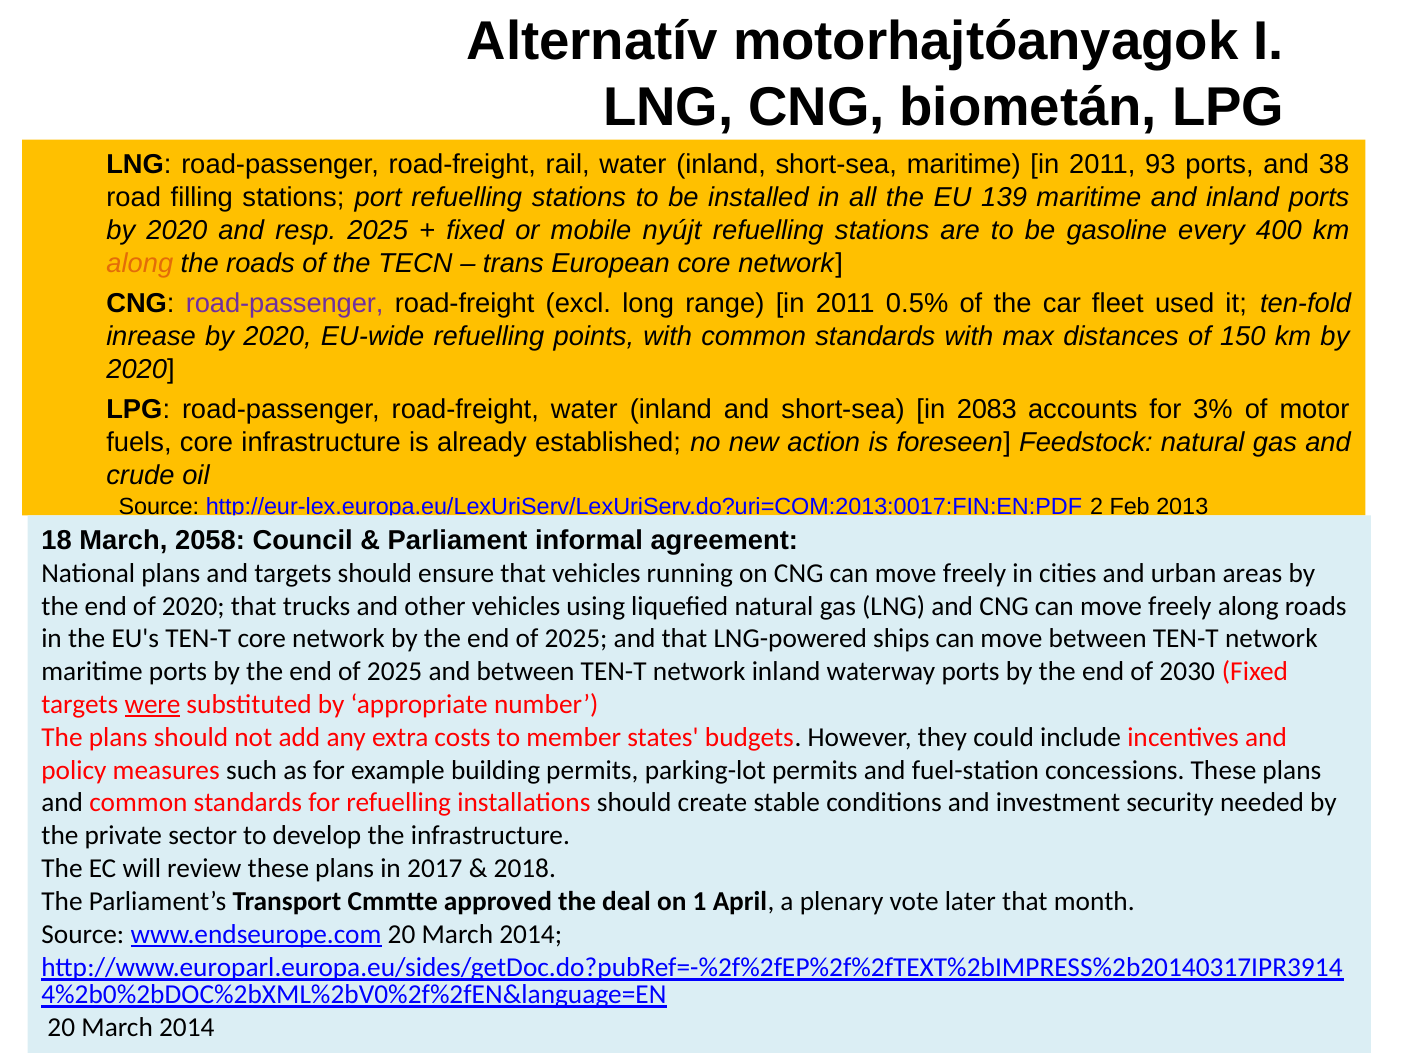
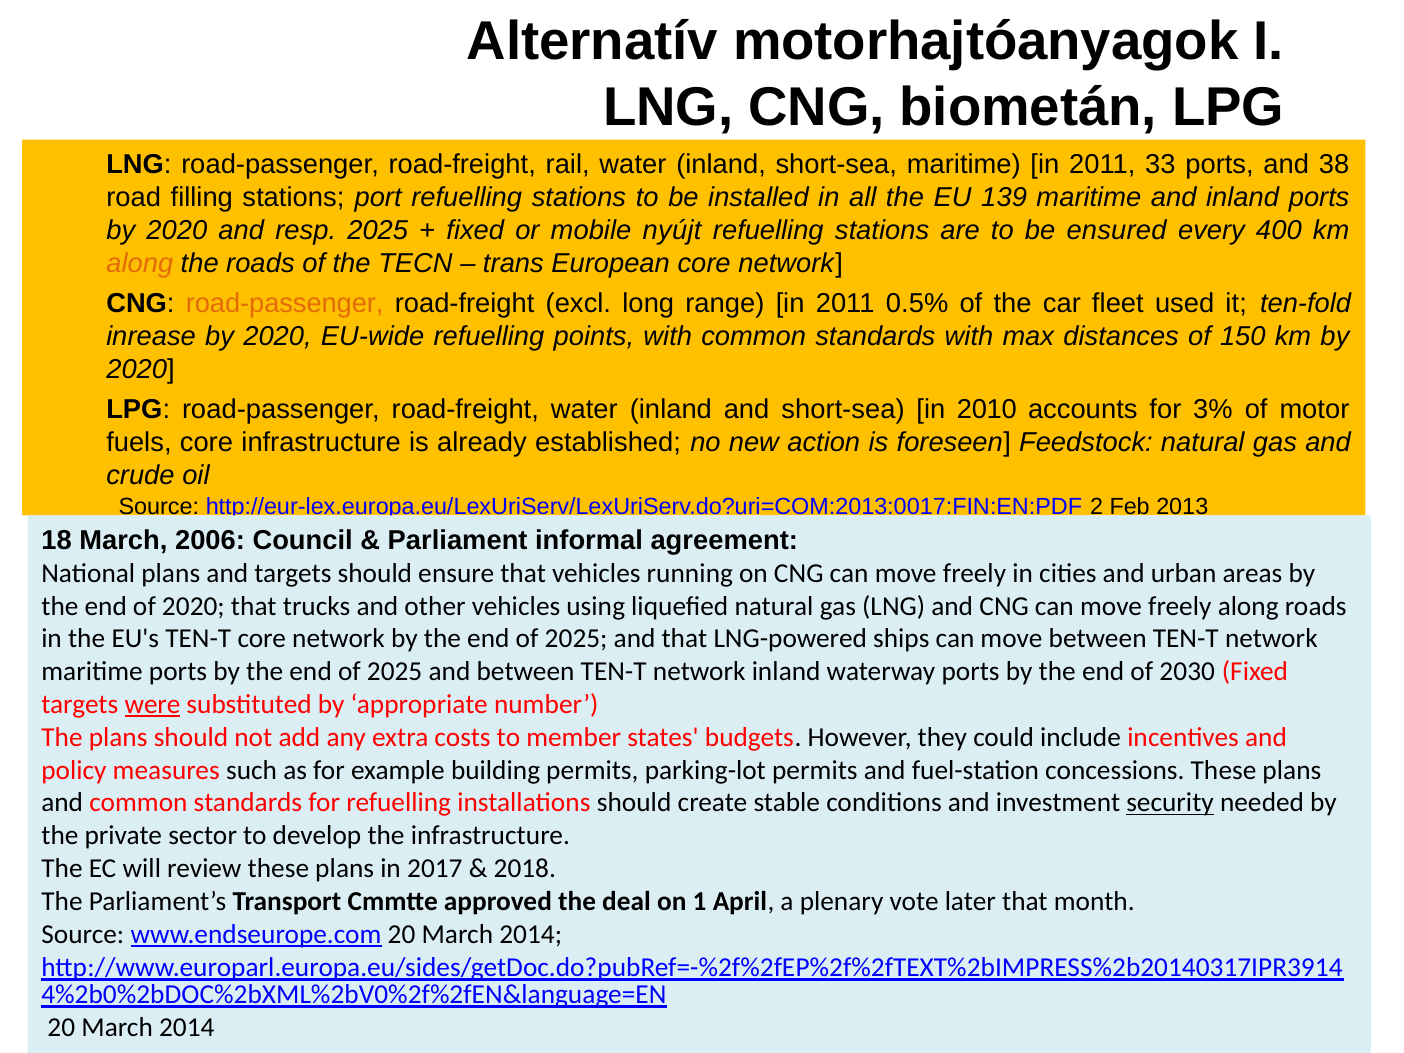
93: 93 -> 33 (1160, 165)
gasoline: gasoline -> ensured (1117, 230)
road-passenger colour: purple -> orange (285, 304)
2083: 2083 -> 2010 (987, 410)
2058: 2058 -> 2006 (210, 541)
security underline: none -> present (1170, 803)
